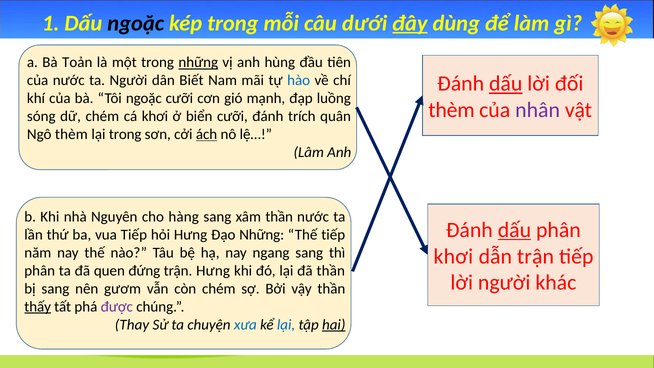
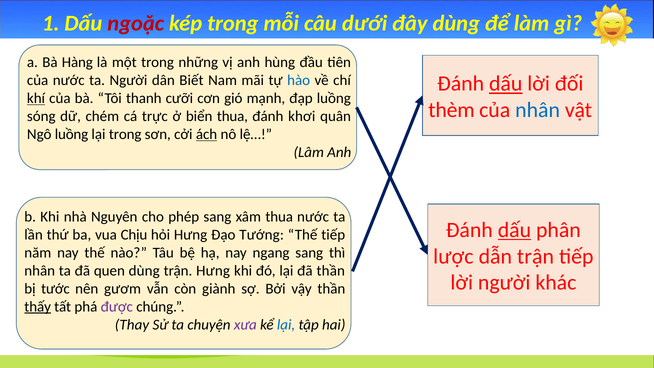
ngoặc colour: black -> red (136, 23)
đây underline: present -> none (410, 23)
Toản: Toản -> Hàng (77, 62)
những underline: present -> none (198, 62)
khí underline: none -> present (36, 98)
Tôi ngoặc: ngoặc -> thanh (144, 98)
nhân colour: purple -> blue (538, 110)
cá khơi: khơi -> trực (155, 116)
biển cưỡi: cưỡi -> thua (232, 116)
trích: trích -> khơi (302, 116)
Ngô thèm: thèm -> luồng (72, 134)
hàng: hàng -> phép (184, 217)
xâm thần: thần -> thua (279, 217)
vua Tiếp: Tiếp -> Chịu (134, 235)
Đạo Những: Những -> Tướng (262, 235)
khơi: khơi -> lược (453, 256)
phân: phân -> nhân (40, 271)
quen đứng: đứng -> dùng (144, 271)
bị sang: sang -> tước (55, 289)
còn chém: chém -> giành (219, 289)
xưa colour: blue -> purple (245, 325)
hai underline: present -> none (334, 325)
